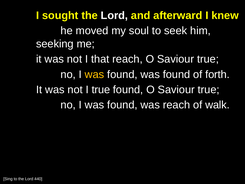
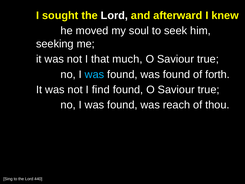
that reach: reach -> much (127, 59)
was colour: yellow -> light blue (94, 74)
I true: true -> find (101, 90)
walk: walk -> thou (217, 105)
